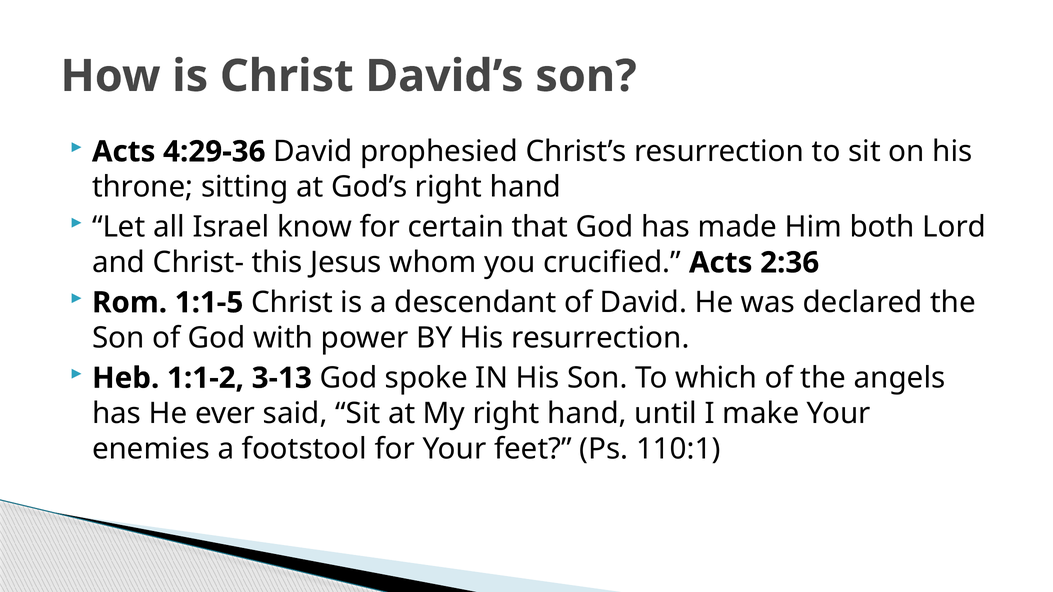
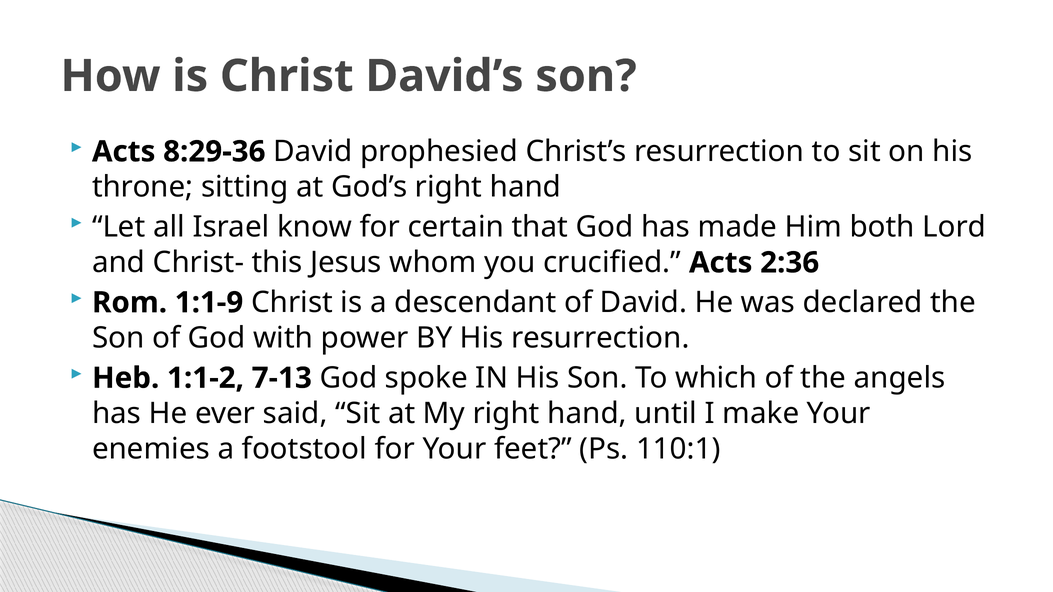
4:29-36: 4:29-36 -> 8:29-36 (214, 152)
1:1-5: 1:1-5 -> 1:1-9 (209, 303)
3-13: 3-13 -> 7-13 (282, 378)
